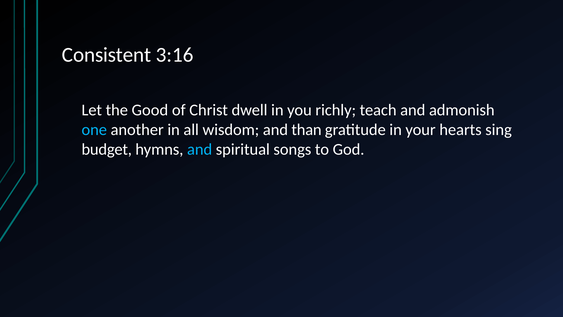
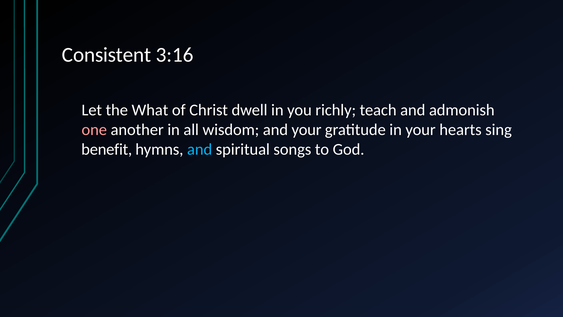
Good: Good -> What (150, 110)
one colour: light blue -> pink (94, 130)
and than: than -> your (307, 130)
budget: budget -> benefit (107, 149)
